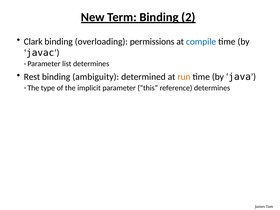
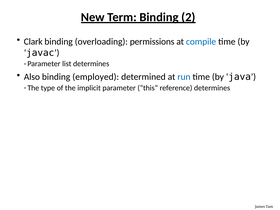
Rest: Rest -> Also (32, 77)
ambiguity: ambiguity -> employed (96, 77)
run colour: orange -> blue (184, 77)
